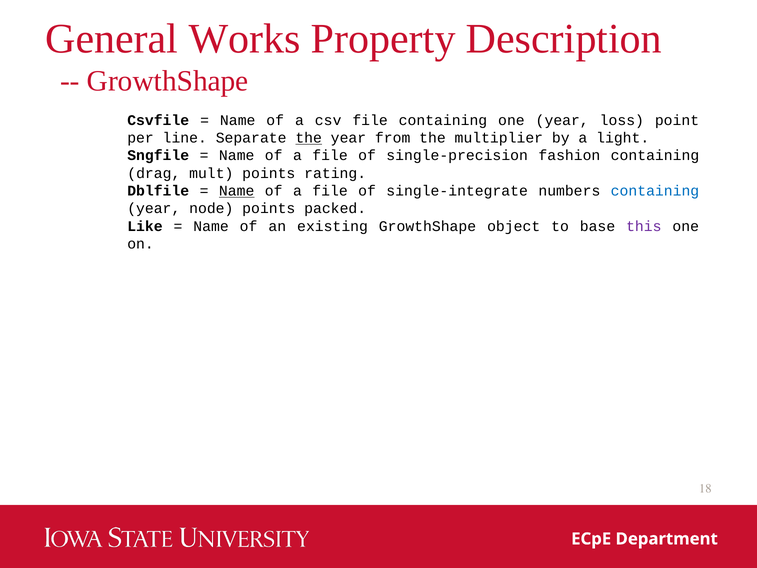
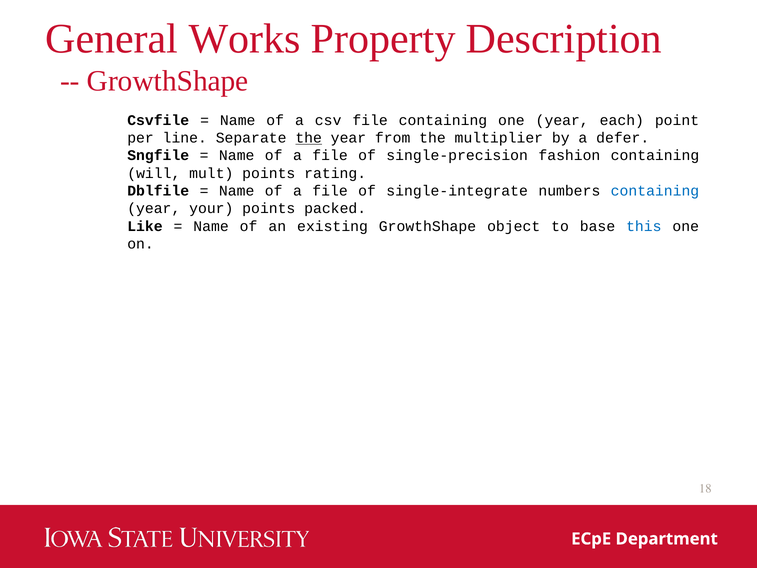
loss: loss -> each (622, 120)
light: light -> defer (623, 138)
drag: drag -> will (154, 173)
Name underline: present -> none (237, 191)
node: node -> your (211, 209)
this colour: purple -> blue (644, 226)
